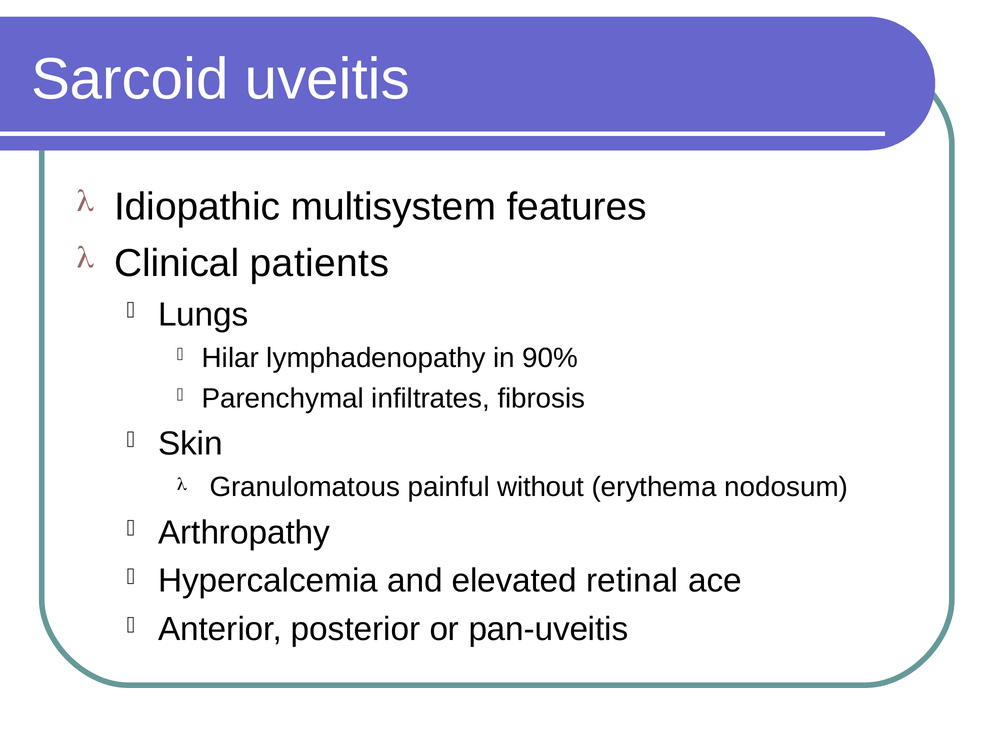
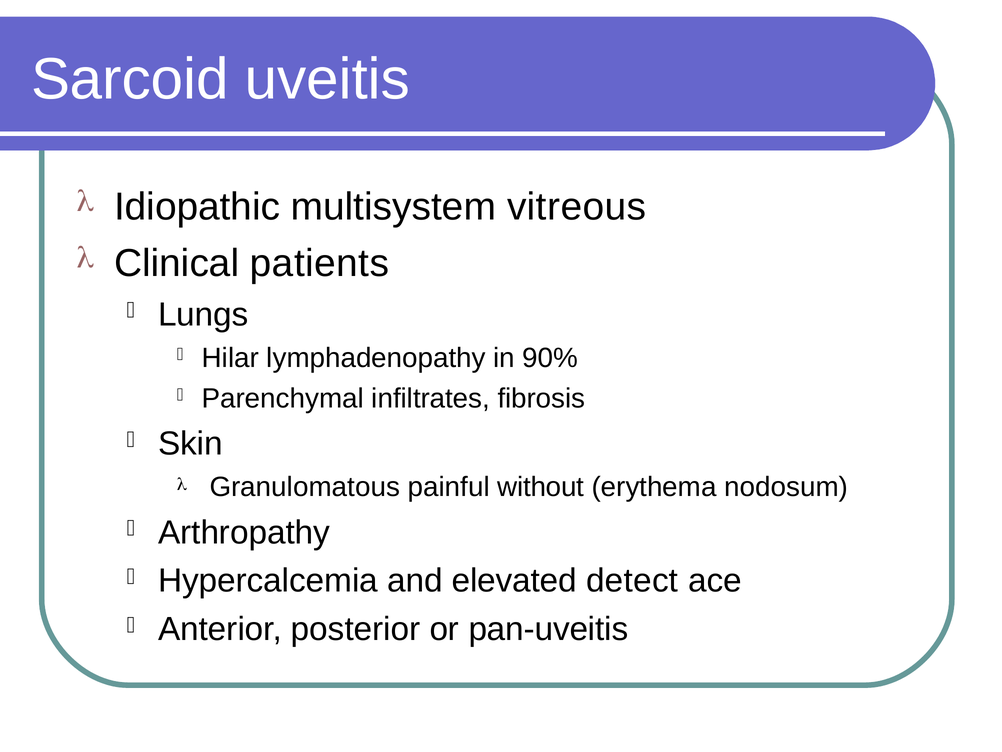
features: features -> vitreous (577, 207)
retinal: retinal -> detect (632, 581)
